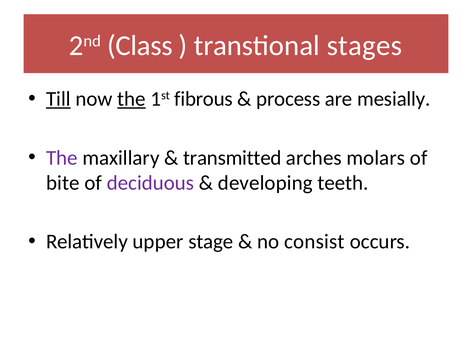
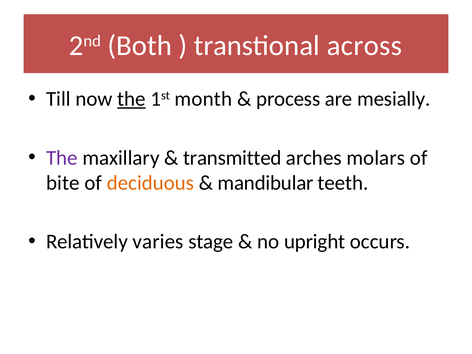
Class: Class -> Both (140, 46)
stages: stages -> across (364, 46)
Till underline: present -> none (58, 99)
fibrous: fibrous -> month (203, 99)
deciduous colour: purple -> orange (150, 183)
developing: developing -> mandibular (266, 183)
upper: upper -> varies (158, 242)
consist: consist -> upright (315, 242)
